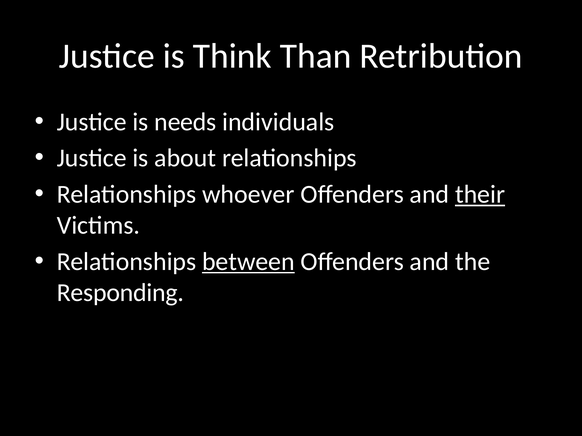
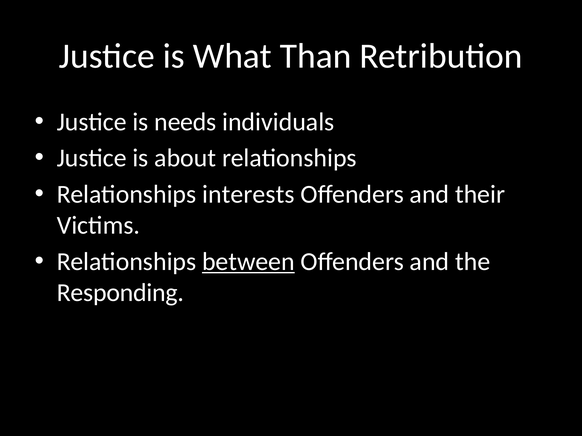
Think: Think -> What (232, 56)
whoever: whoever -> interests (248, 195)
their underline: present -> none (480, 195)
